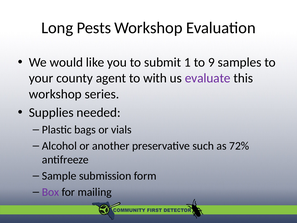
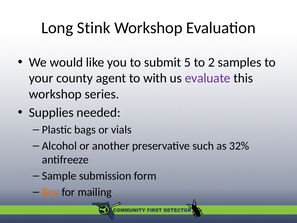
Pests: Pests -> Stink (94, 28)
1: 1 -> 5 (187, 62)
9: 9 -> 2 (211, 62)
72%: 72% -> 32% (239, 146)
Box colour: purple -> orange (51, 192)
